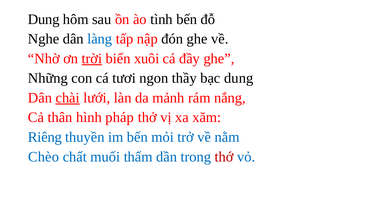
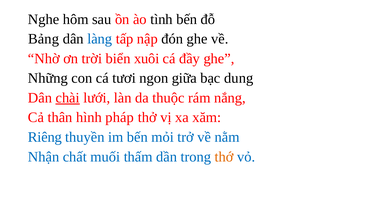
Dung: Dung -> Nghe (44, 19)
Nghe: Nghe -> Bảng (44, 39)
trời underline: present -> none (92, 58)
thầy: thầy -> giữa (184, 78)
mảnh: mảnh -> thuộc (168, 98)
Chèo: Chèo -> Nhận (44, 156)
thớ colour: red -> orange (224, 156)
